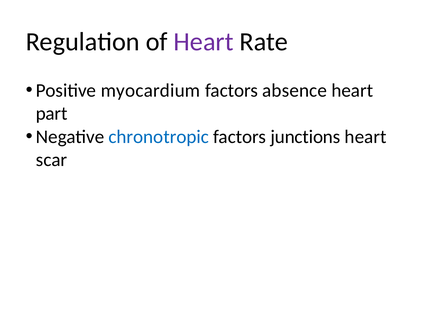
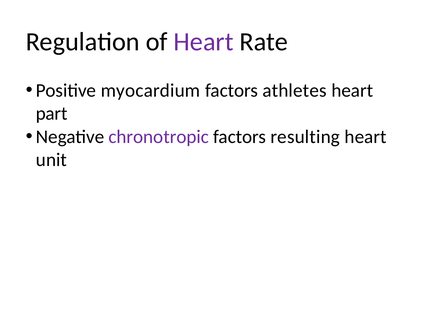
absence: absence -> athletes (295, 90)
chronotropic colour: blue -> purple (159, 136)
junctions: junctions -> resulting (305, 136)
scar: scar -> unit (51, 159)
